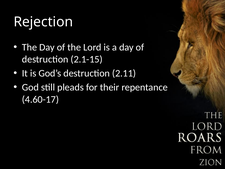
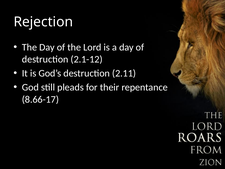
2.1-15: 2.1-15 -> 2.1-12 (87, 59)
4.60-17: 4.60-17 -> 8.66-17 (40, 99)
